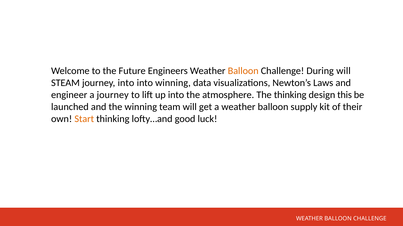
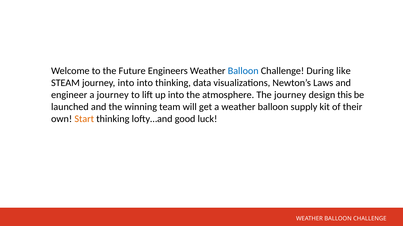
Balloon colour: orange -> blue (243, 71)
During will: will -> like (343, 71)
into winning: winning -> thinking (173, 83)
The thinking: thinking -> journey (290, 95)
